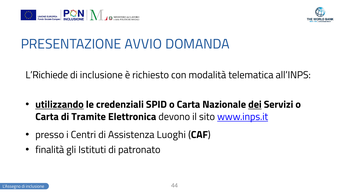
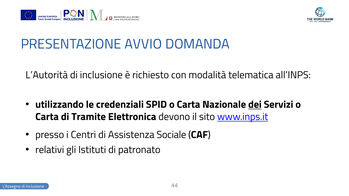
L’Richiede: L’Richiede -> L’Autorità (47, 75)
utilizzando underline: present -> none (60, 105)
Luoghi: Luoghi -> Sociale (171, 135)
finalità: finalità -> relativi (50, 150)
